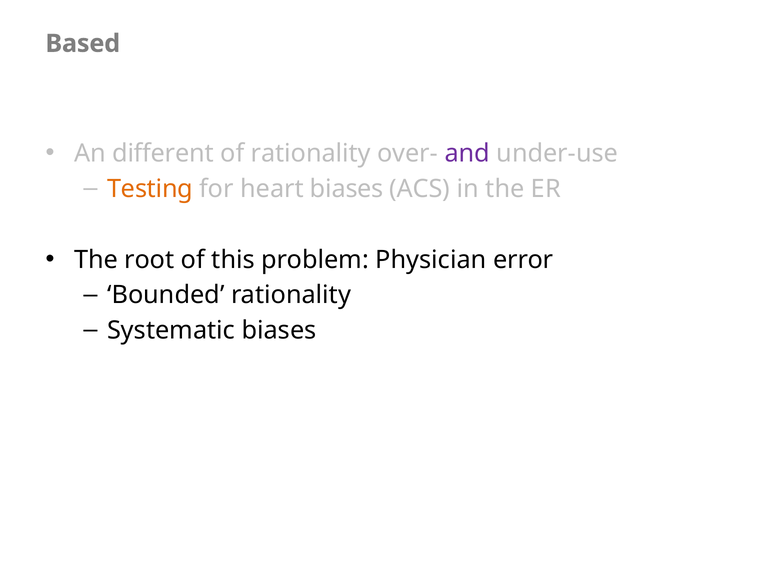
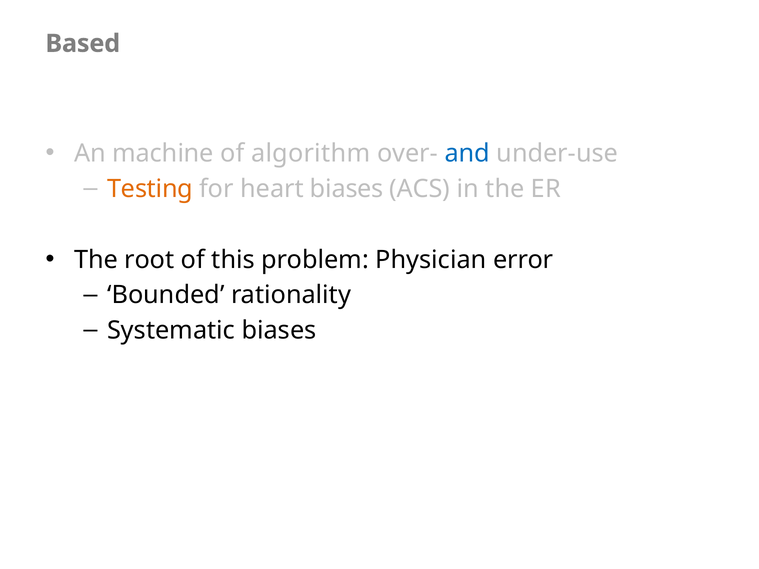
different: different -> machine (163, 154)
of rationality: rationality -> algorithm (311, 154)
and colour: purple -> blue (467, 154)
